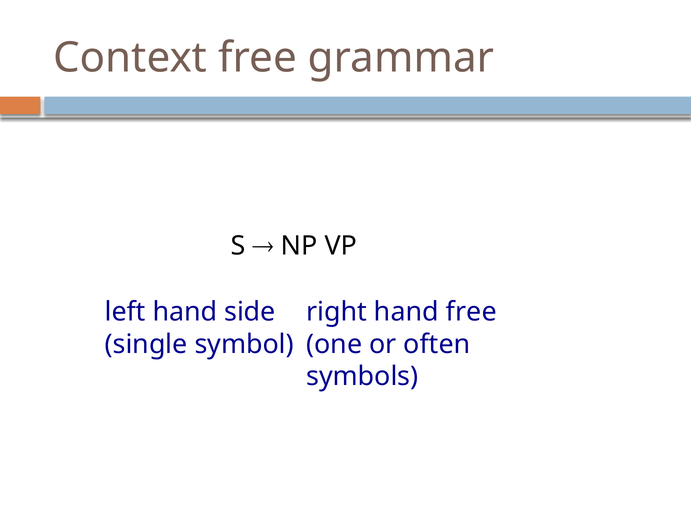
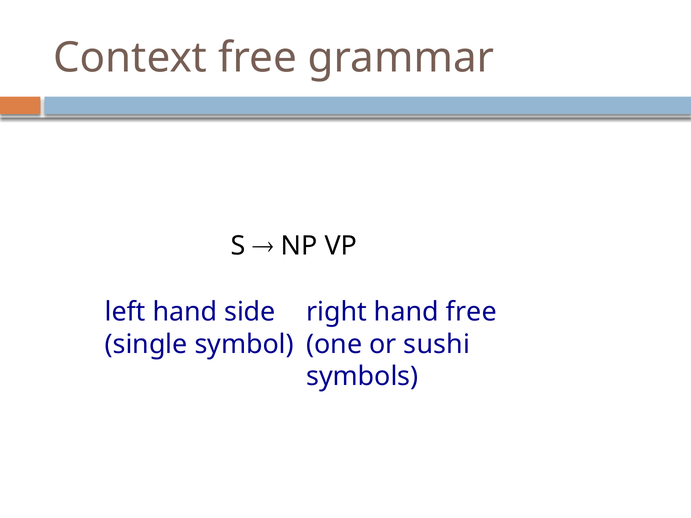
often: often -> sushi (437, 344)
